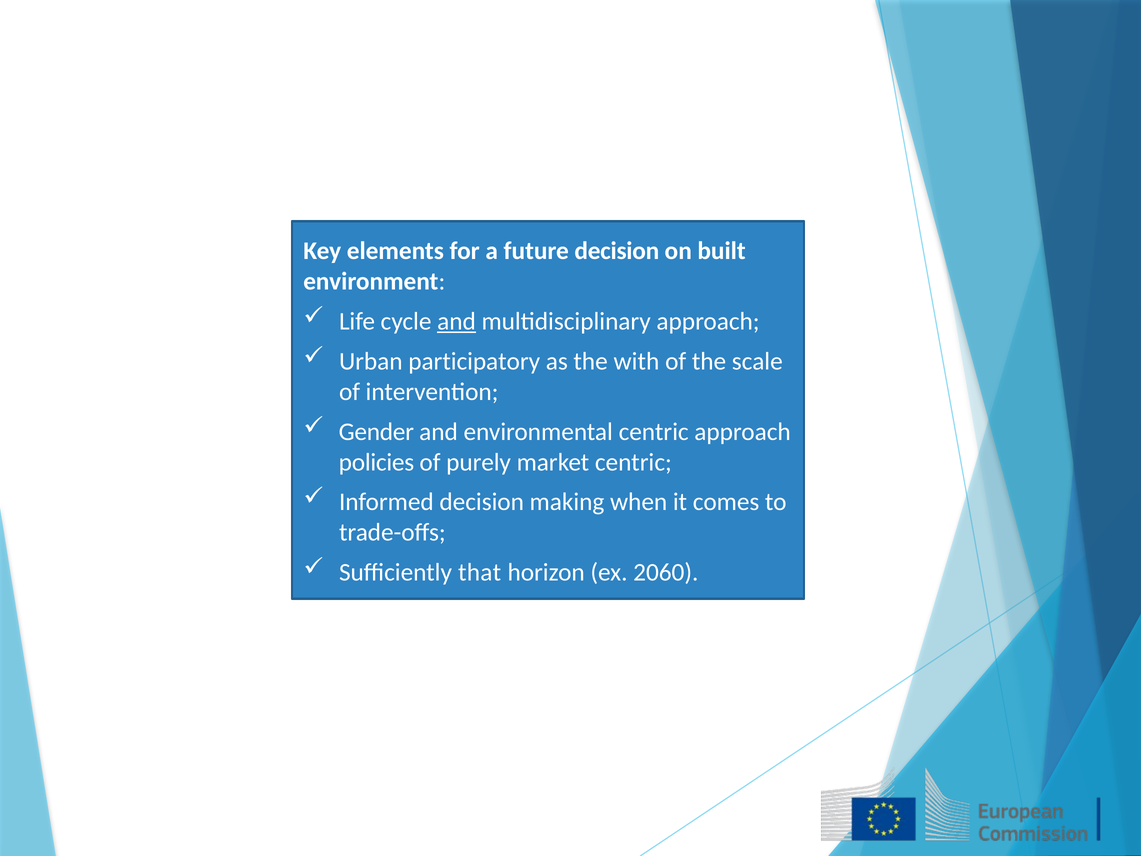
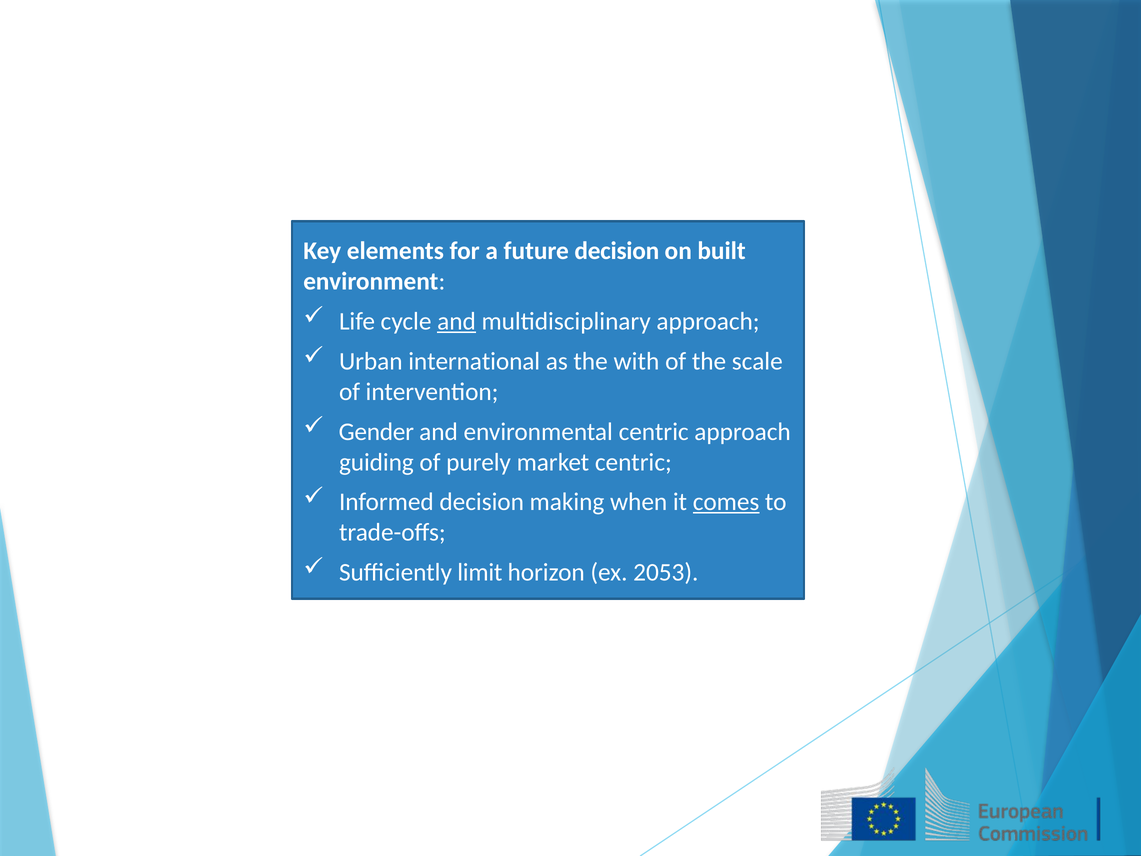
participatory: participatory -> international (474, 361)
policies: policies -> guiding (376, 462)
comes underline: none -> present (726, 502)
that: that -> limit (480, 572)
2060: 2060 -> 2053 (666, 572)
